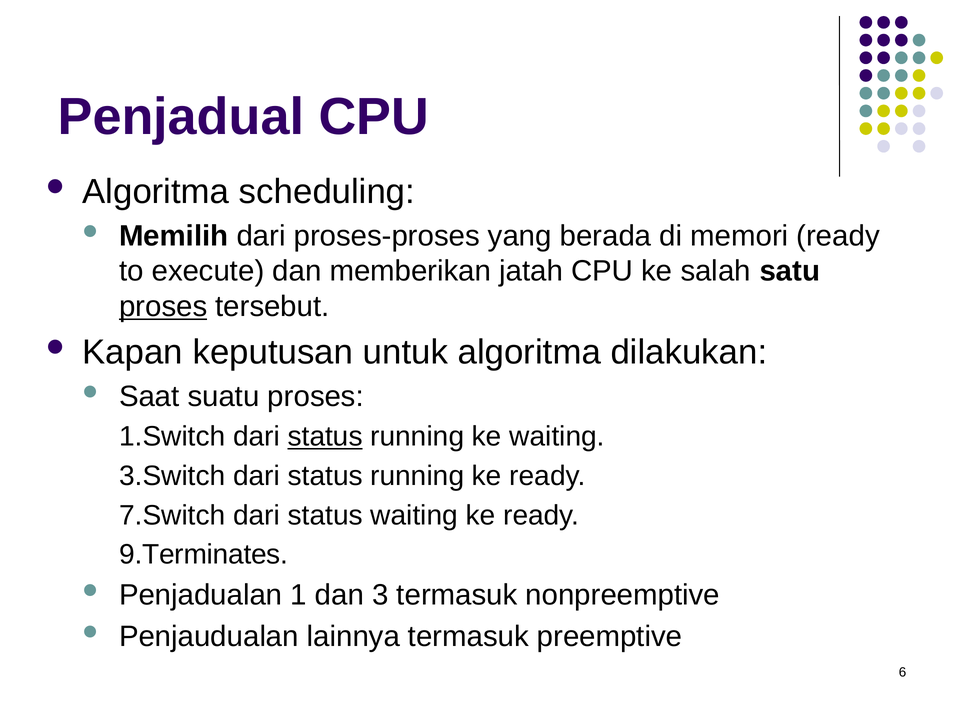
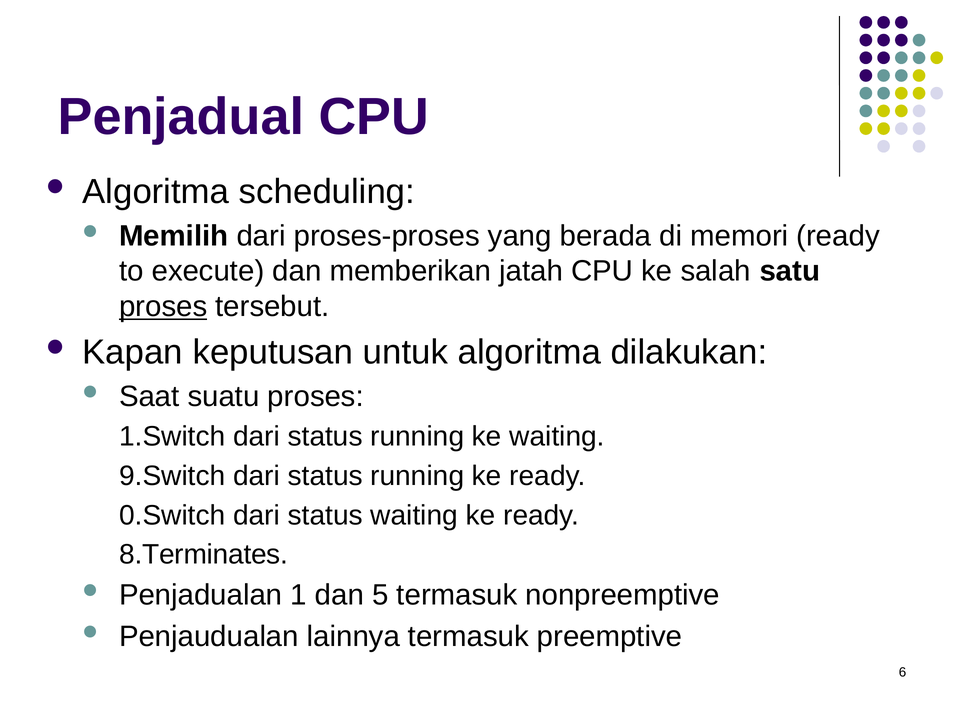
status underline: present -> none (325, 437)
3.Switch: 3.Switch -> 9.Switch (172, 476)
7.Switch: 7.Switch -> 0.Switch (172, 515)
9.Terminates: 9.Terminates -> 8.Terminates (204, 555)
3: 3 -> 5 (380, 595)
